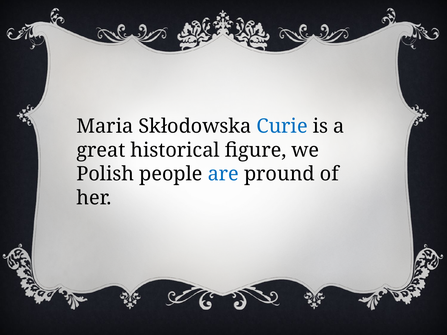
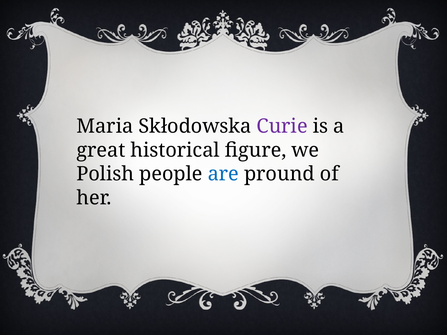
Curie colour: blue -> purple (282, 126)
